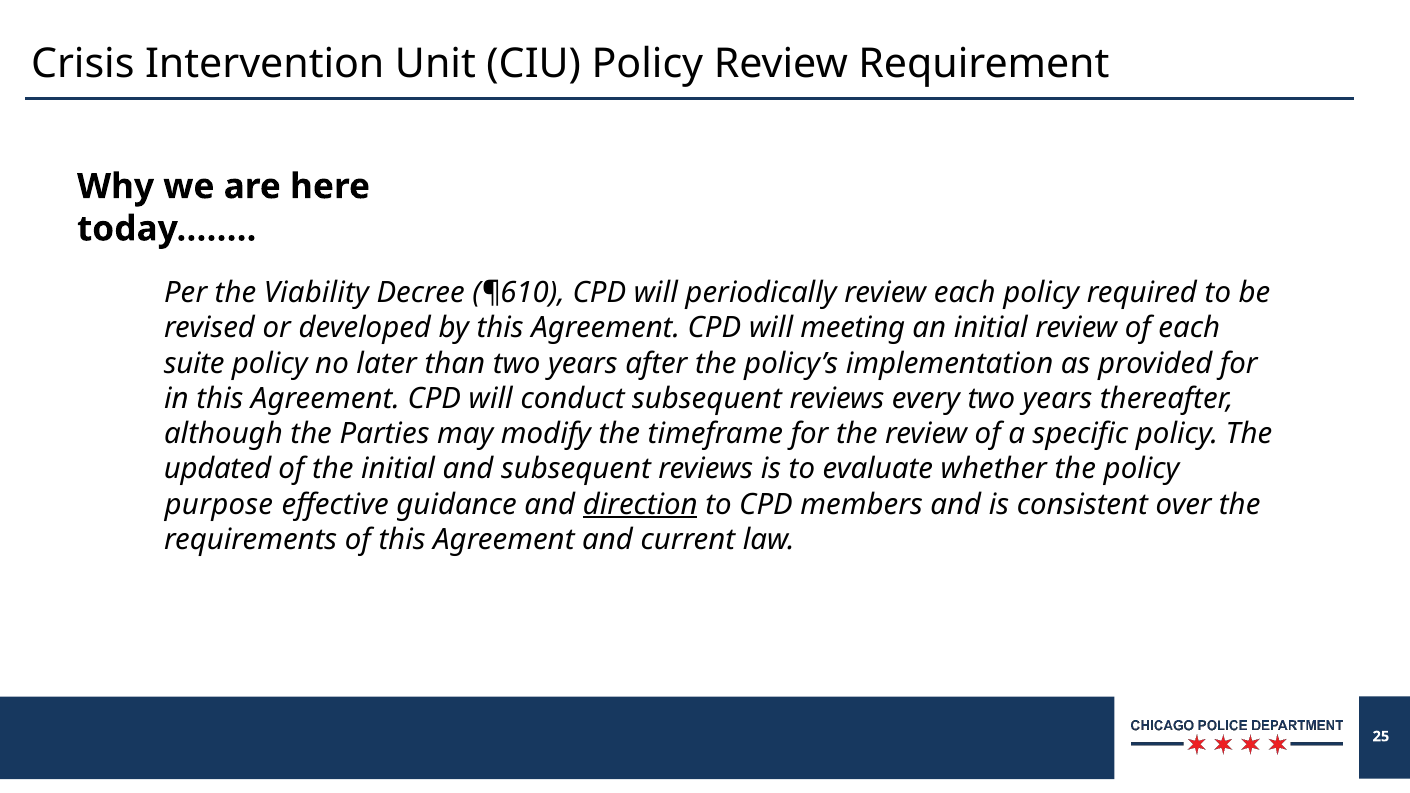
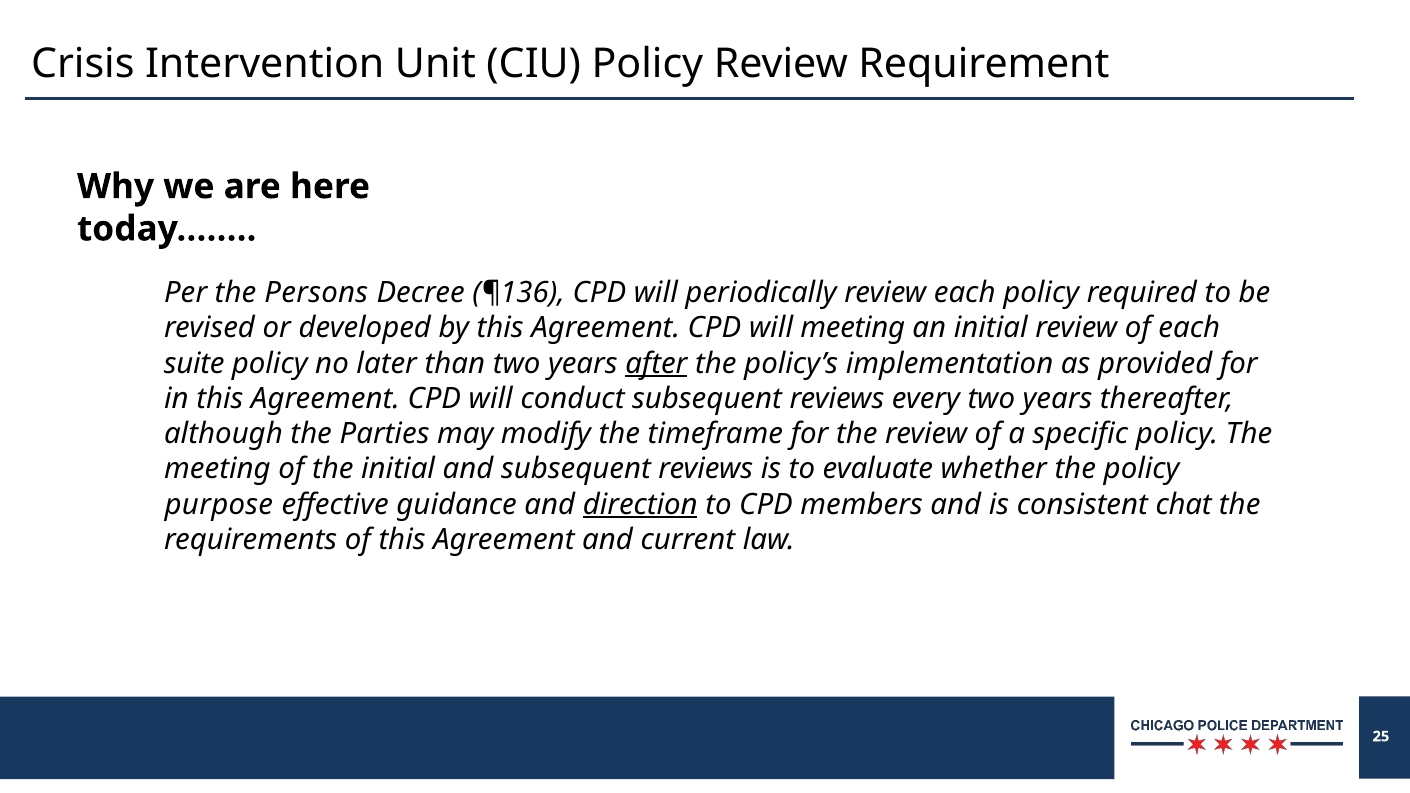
Viability: Viability -> Persons (316, 293)
¶610: ¶610 -> ¶136 (519, 293)
after underline: none -> present (656, 363)
updated: updated -> meeting (217, 469)
over: over -> chat (1184, 504)
